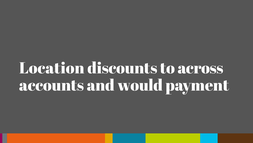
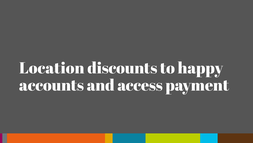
across: across -> happy (200, 68)
would: would -> access (140, 85)
